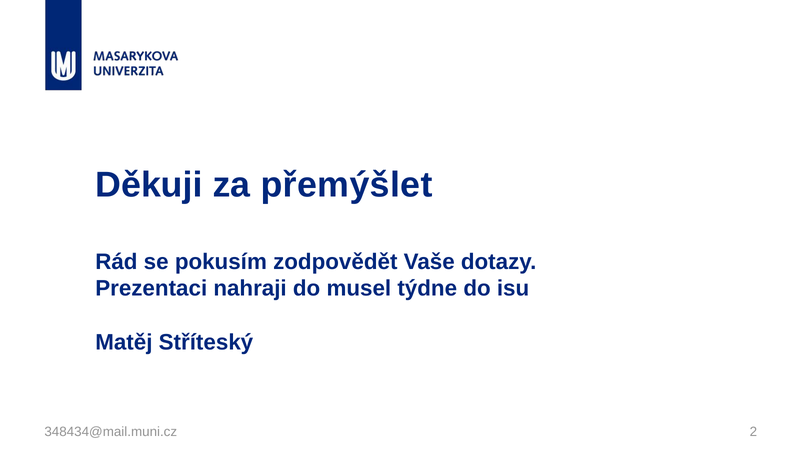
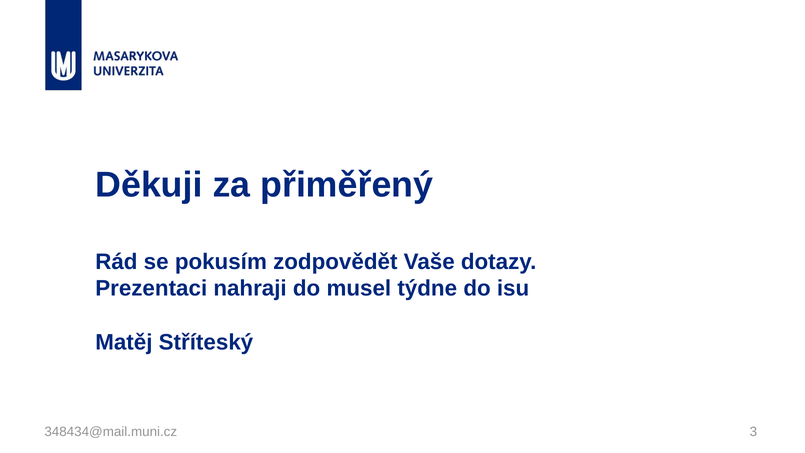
přemýšlet: přemýšlet -> přiměřený (347, 185)
2: 2 -> 3 (753, 432)
